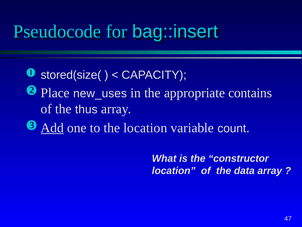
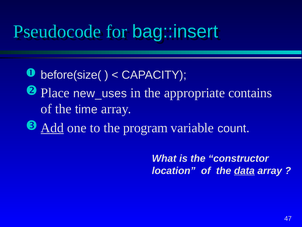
stored(size(: stored(size( -> before(size( (71, 75)
thus: thus -> time (86, 109)
the location: location -> program (145, 128)
data underline: none -> present (244, 170)
